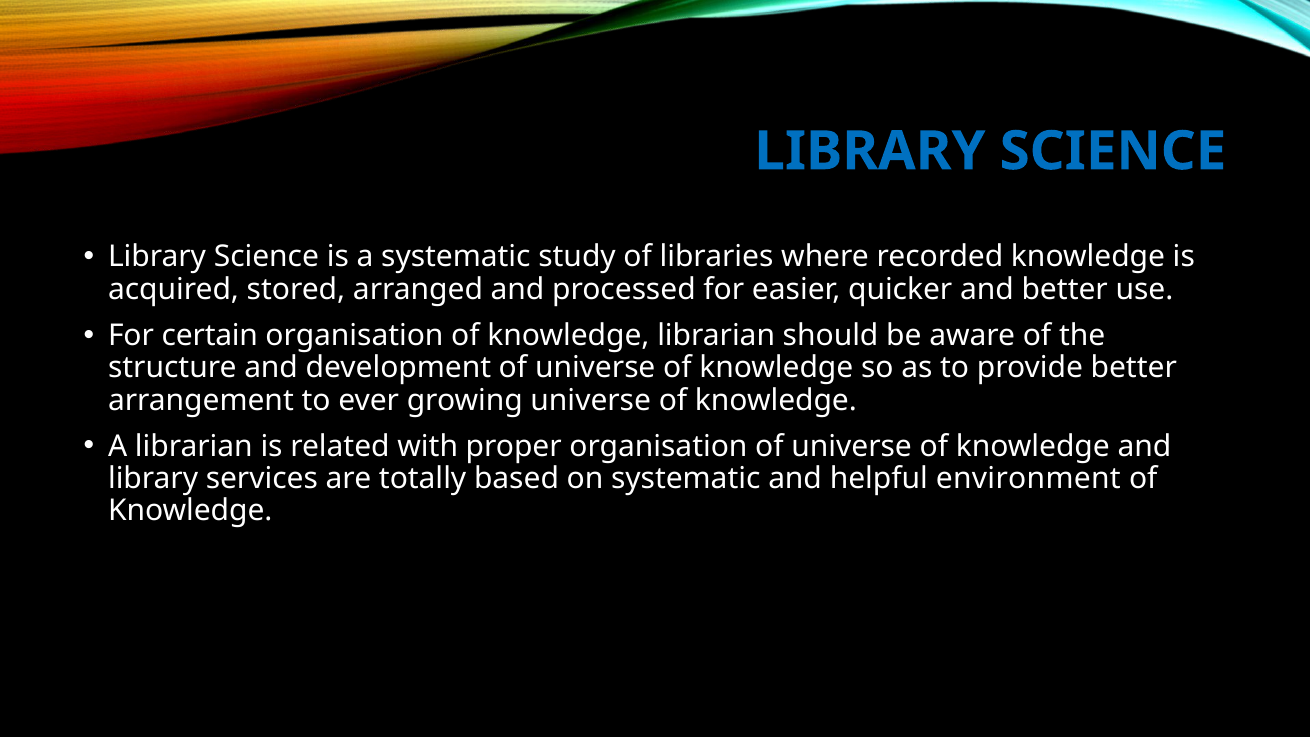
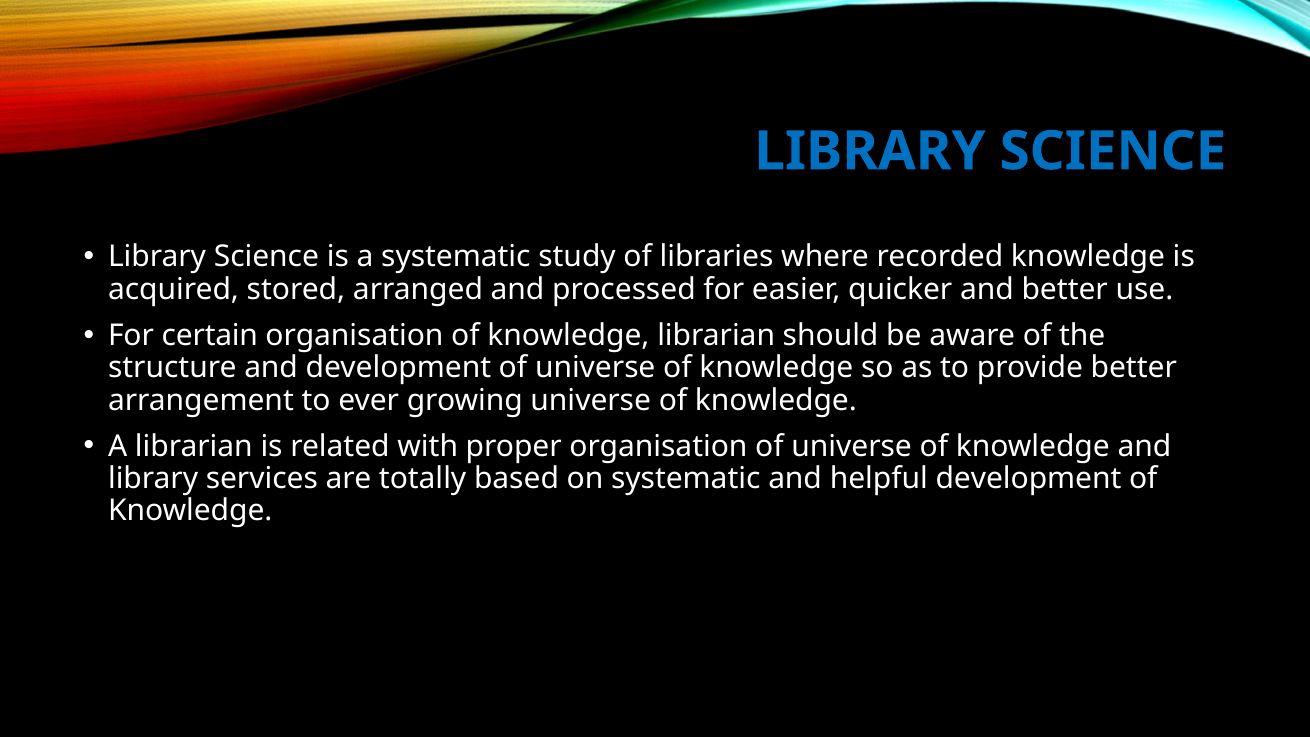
helpful environment: environment -> development (1028, 479)
